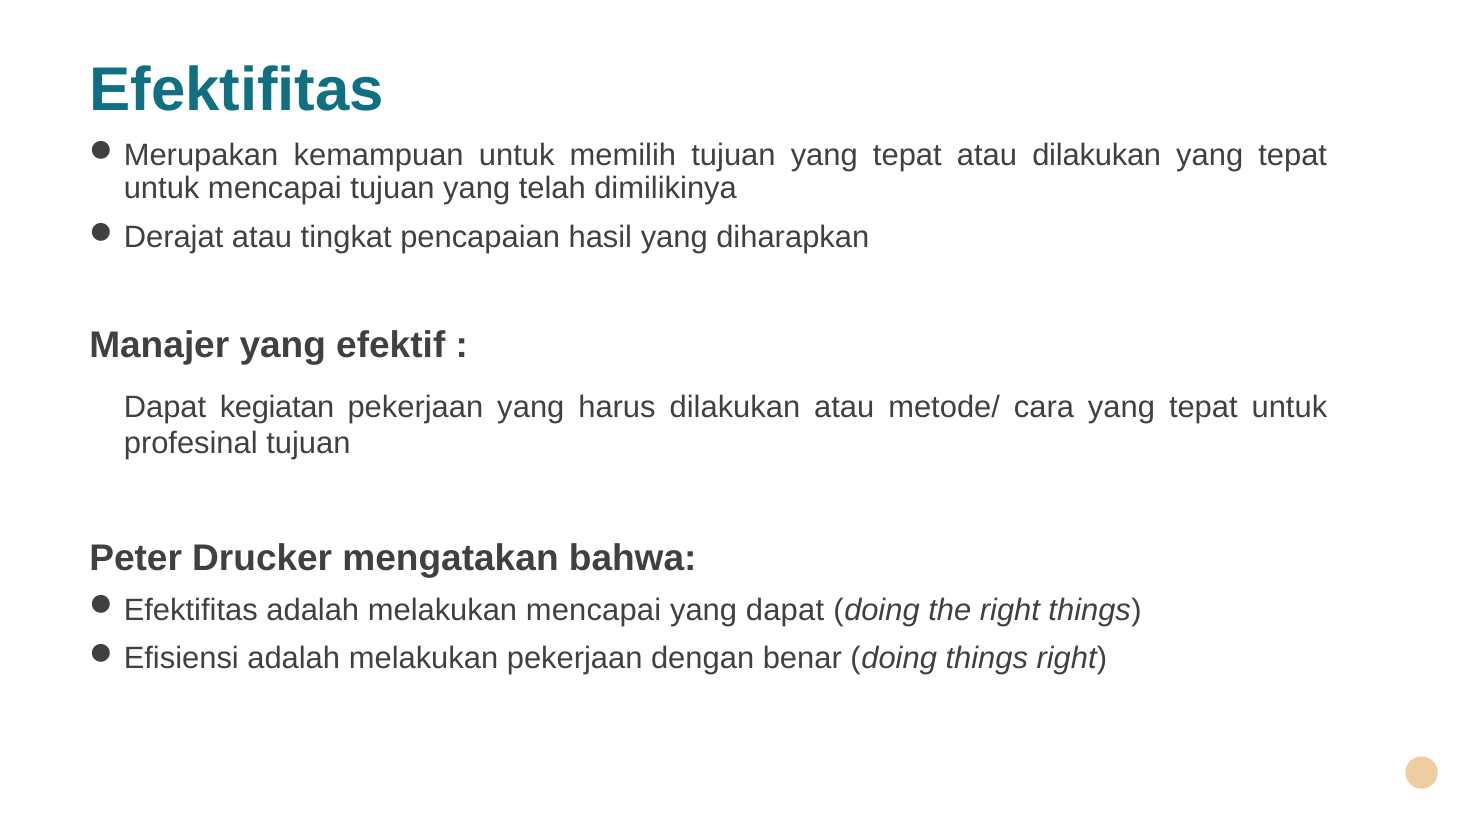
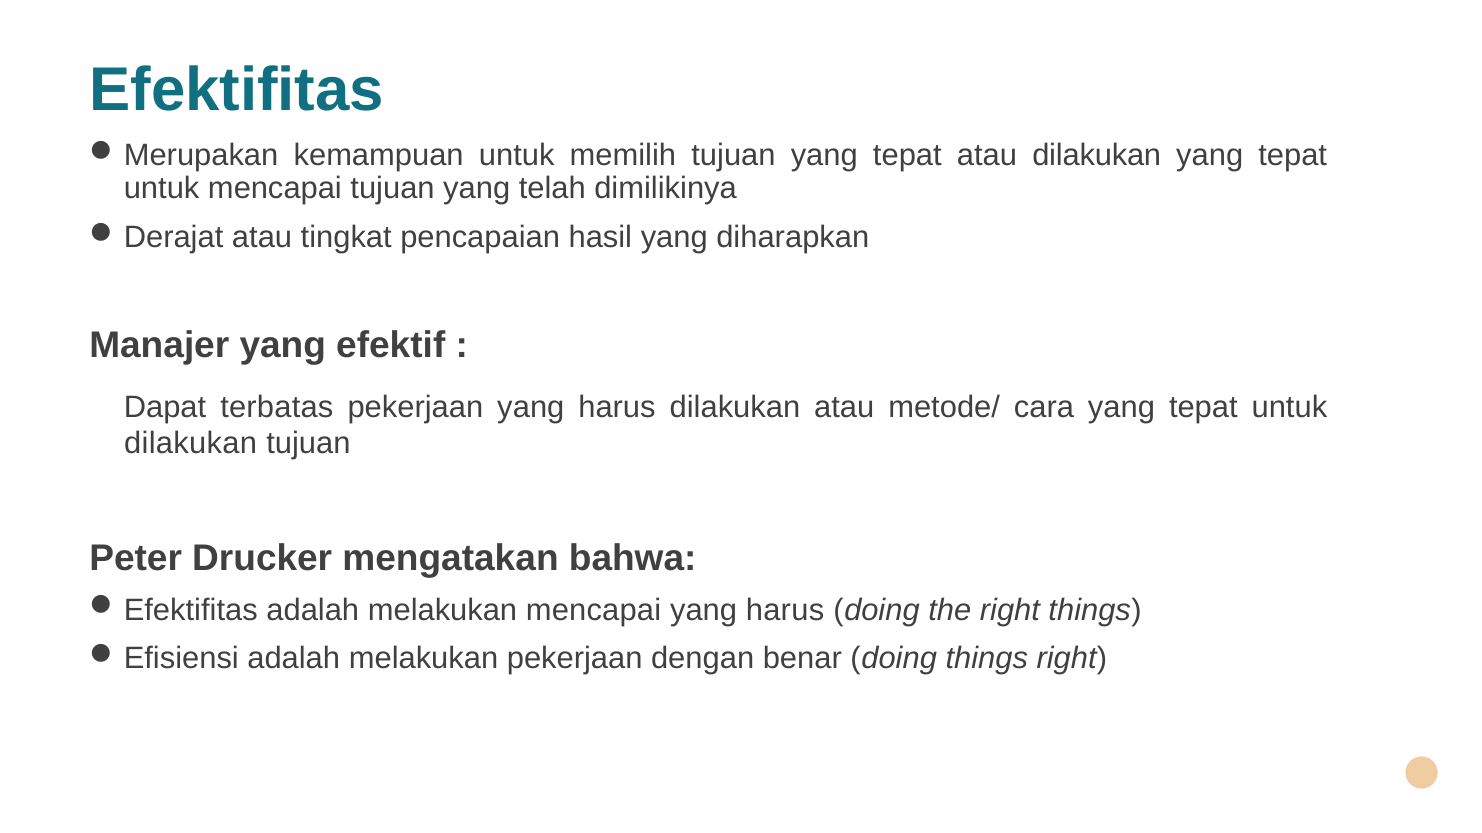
kegiatan: kegiatan -> terbatas (277, 408)
profesinal: profesinal -> dilakukan (191, 444)
dapat: dapat -> harus (785, 610)
